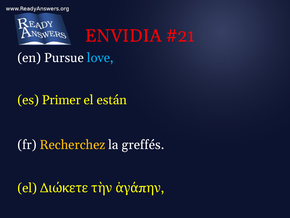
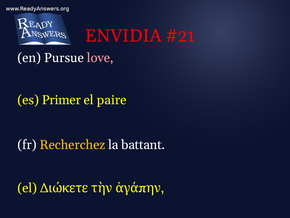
love colour: light blue -> pink (100, 58)
están: están -> paire (112, 100)
greffés: greffés -> battant (143, 144)
